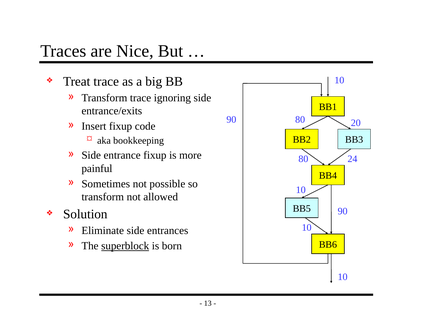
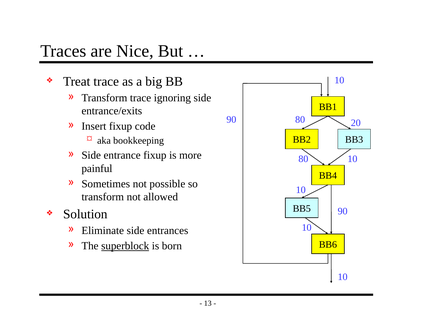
80 24: 24 -> 10 (352, 159)
